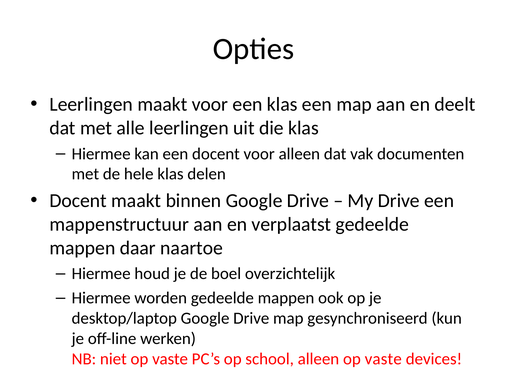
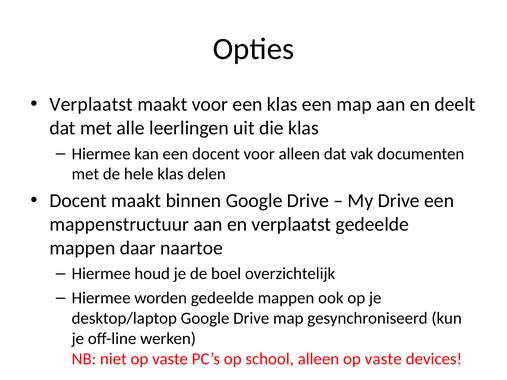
Leerlingen: Leerlingen -> Verplaatst (91, 104)
